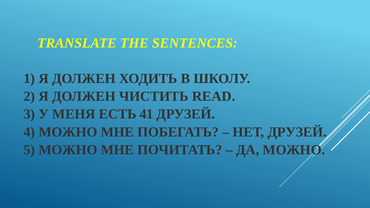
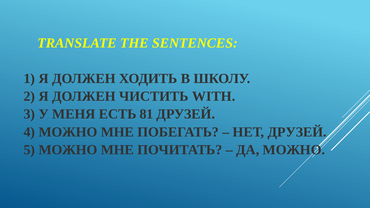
READ: READ -> WITH (214, 96)
41: 41 -> 81 (147, 114)
